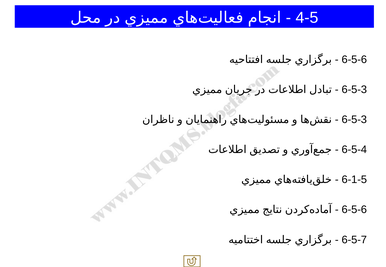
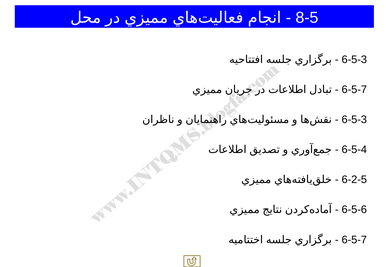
4-5: 4-5 -> 8-5 (307, 18)
6-5-6: 6-5-6 -> 6-5-3 (354, 60)
6-5-3: 6-5-3 -> 6-5-7 (354, 90)
6-1-5: 6-1-5 -> 6-2-5 (354, 180)
